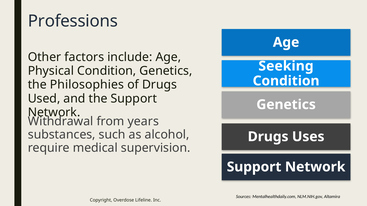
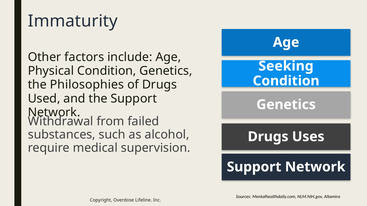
Professions: Professions -> Immaturity (73, 21)
years: years -> failed (143, 122)
